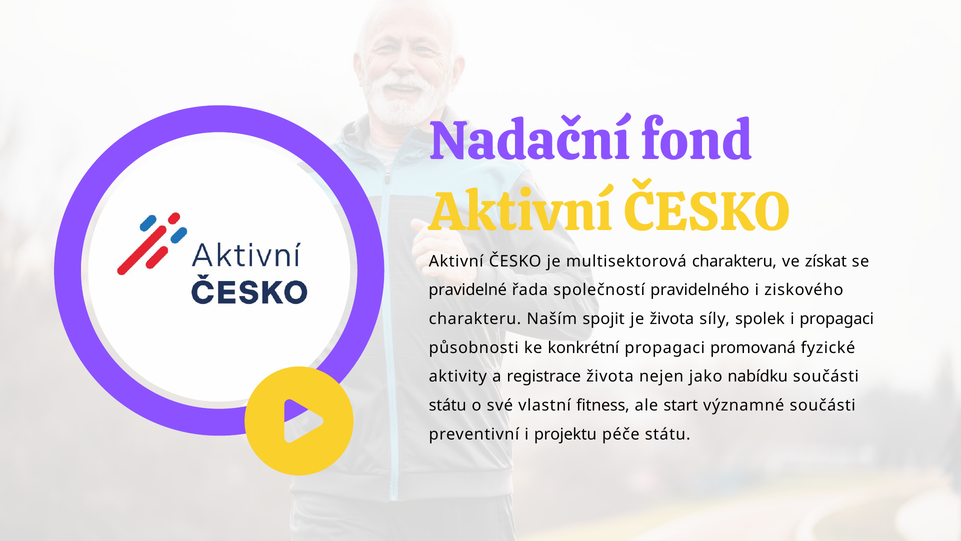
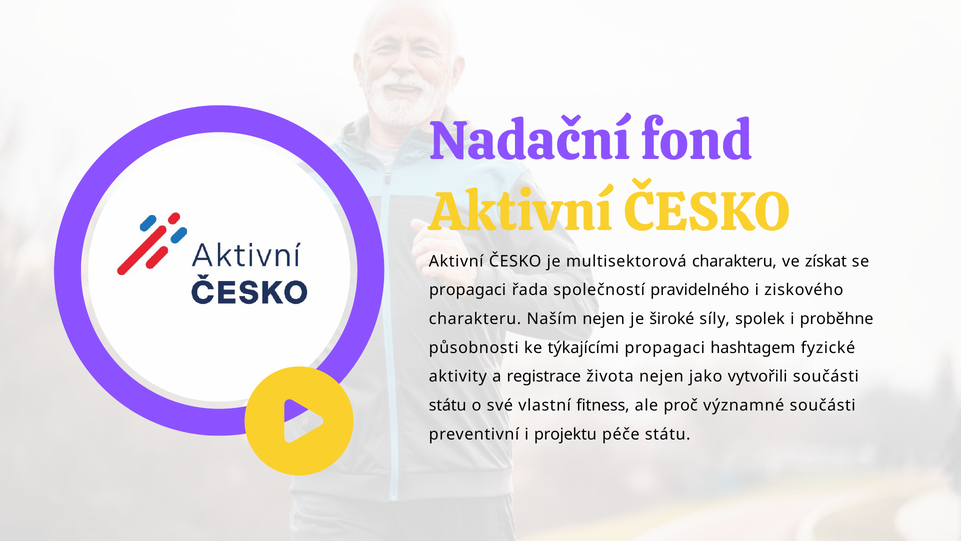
pravidelné: pravidelné -> propagaci (468, 290)
Naším spojit: spojit -> nejen (604, 319)
je života: života -> široké (672, 319)
i propagaci: propagaci -> proběhne (837, 319)
konkrétní: konkrétní -> týkajícími (583, 348)
promovaná: promovaná -> hashtagem (753, 348)
nabídku: nabídku -> vytvořili (758, 376)
start: start -> proč (681, 405)
